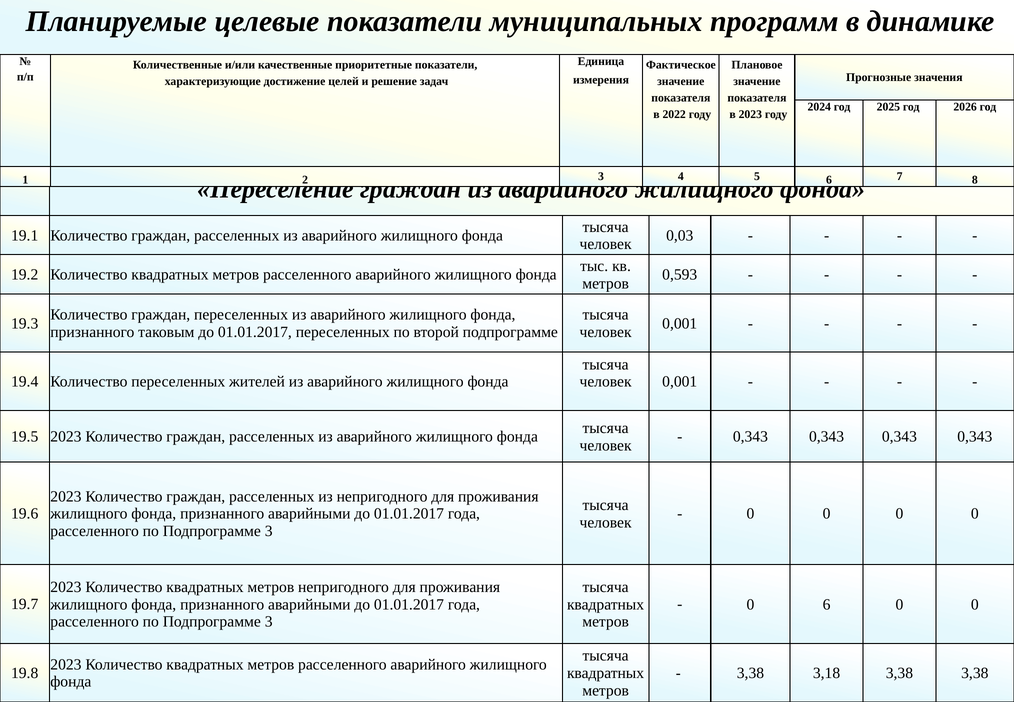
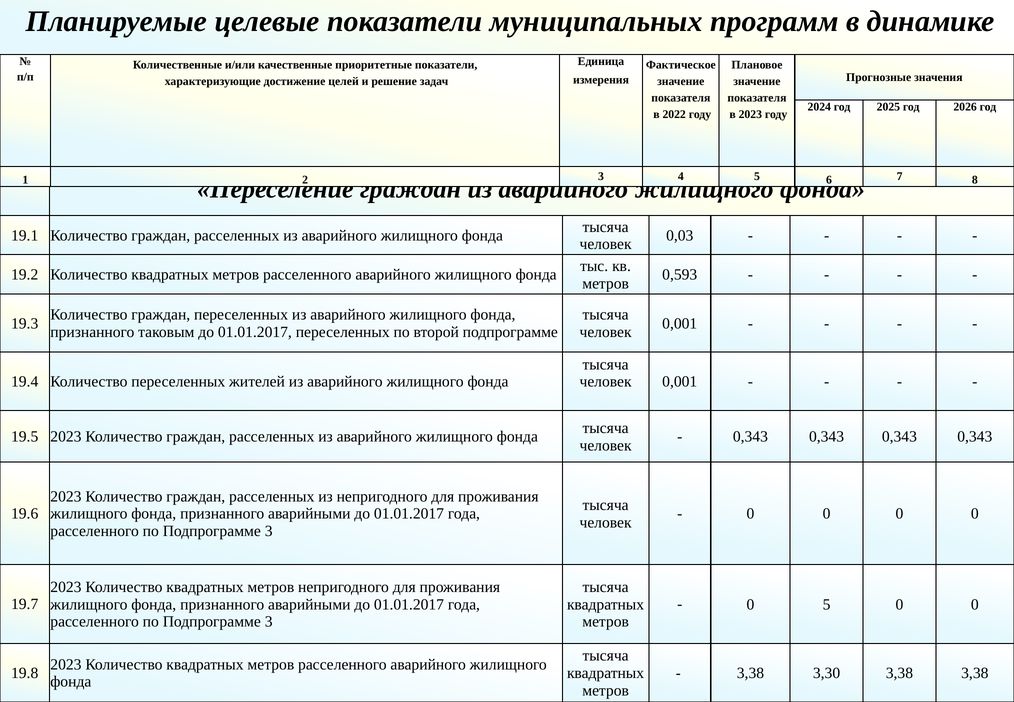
0 6: 6 -> 5 (827, 604)
3,18: 3,18 -> 3,30 (827, 673)
